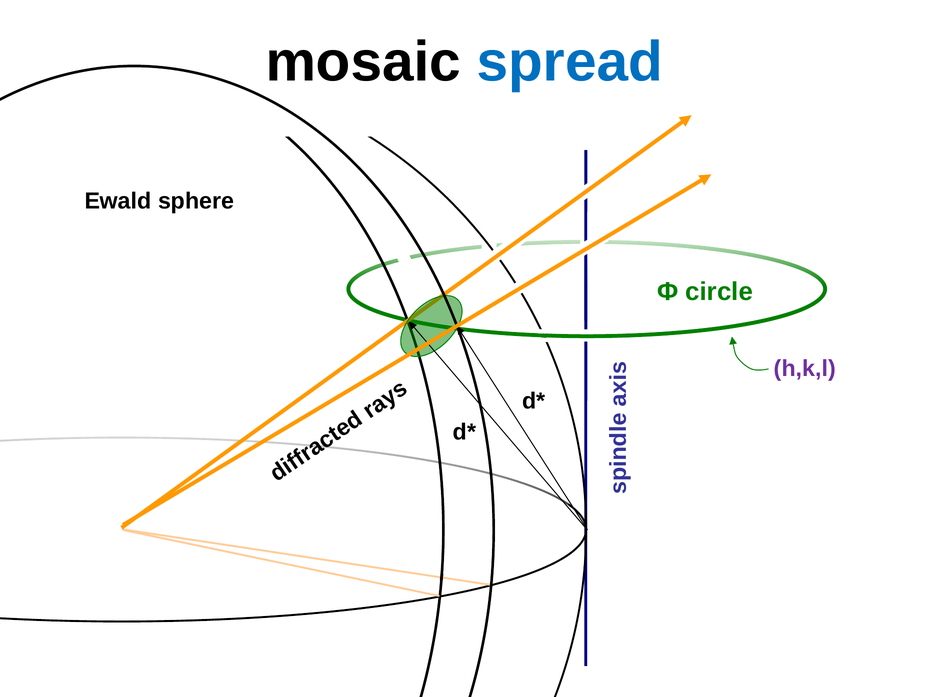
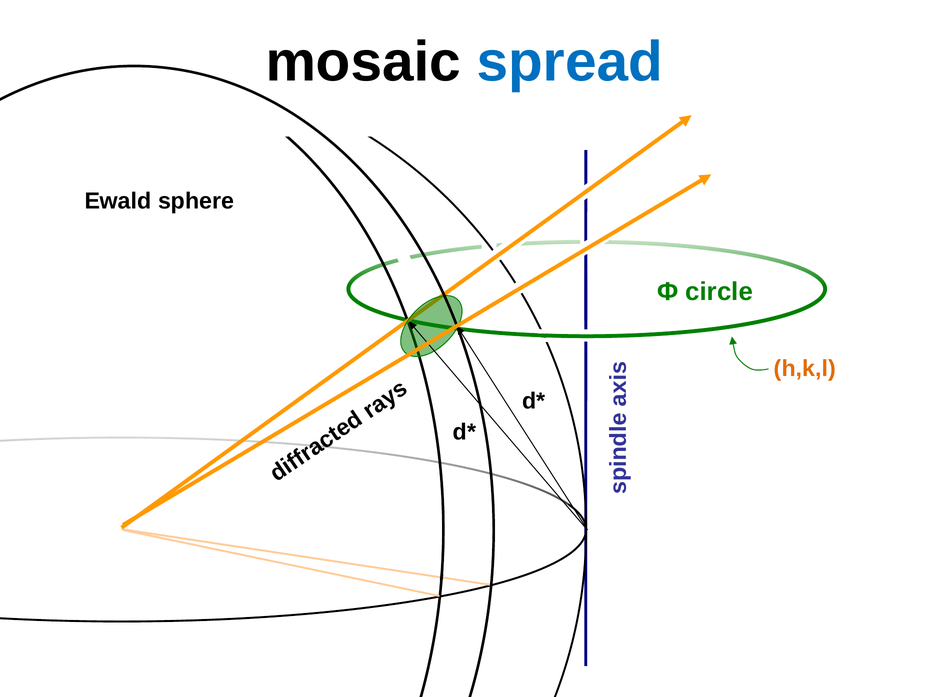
h,k,l colour: purple -> orange (805, 369)
